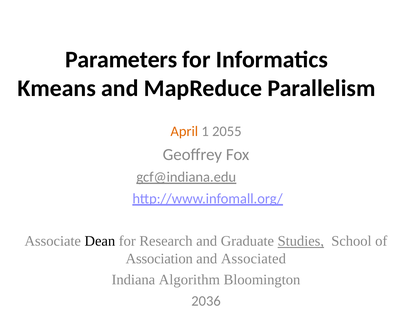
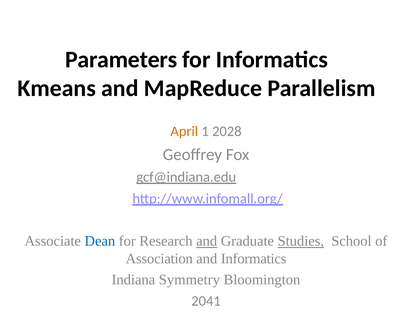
2055: 2055 -> 2028 (227, 132)
Dean colour: black -> blue (100, 241)
and underline: none -> present (207, 241)
and Associated: Associated -> Informatics (254, 259)
Algorithm: Algorithm -> Symmetry (189, 280)
2036: 2036 -> 2041 (206, 301)
